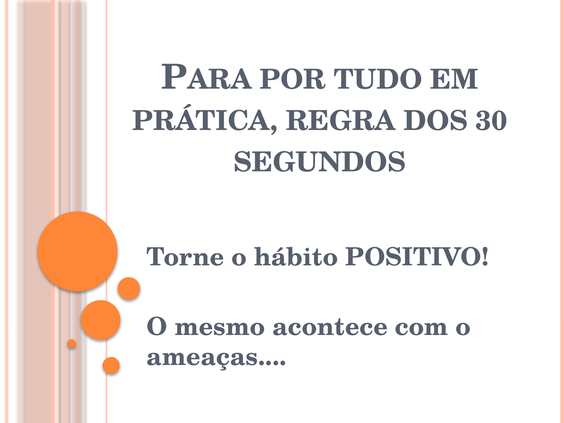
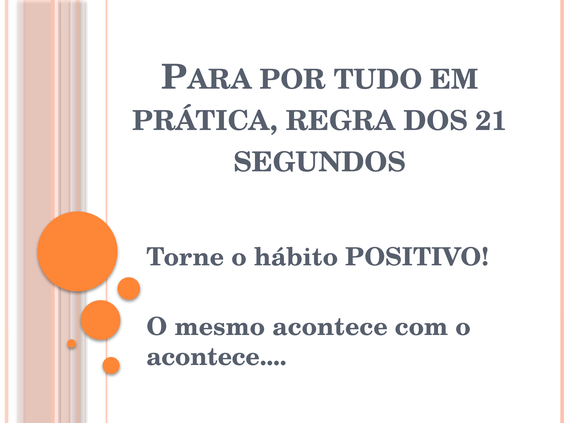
30: 30 -> 21 (491, 121)
ameaças: ameaças -> acontece (217, 357)
